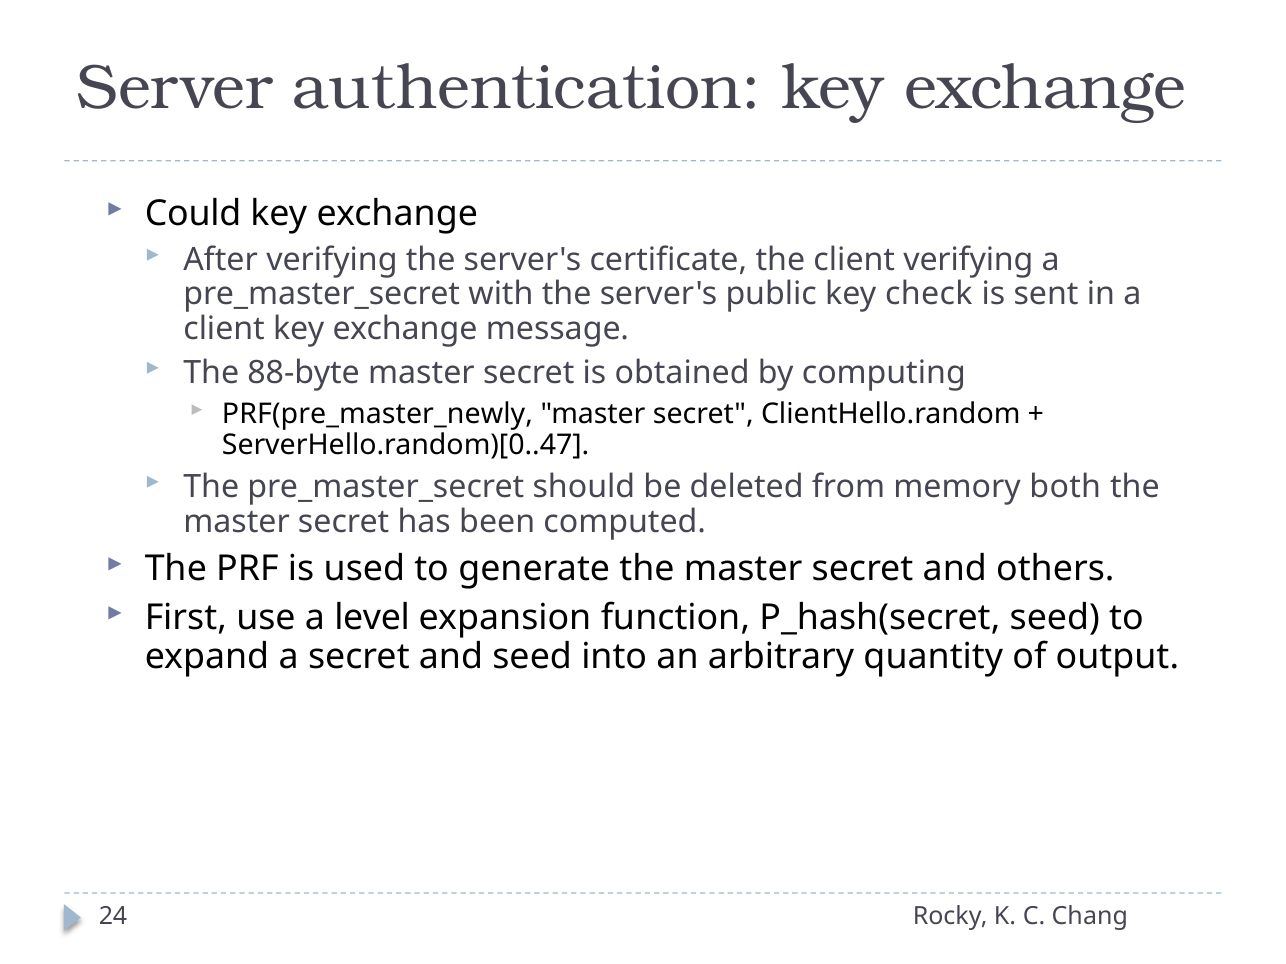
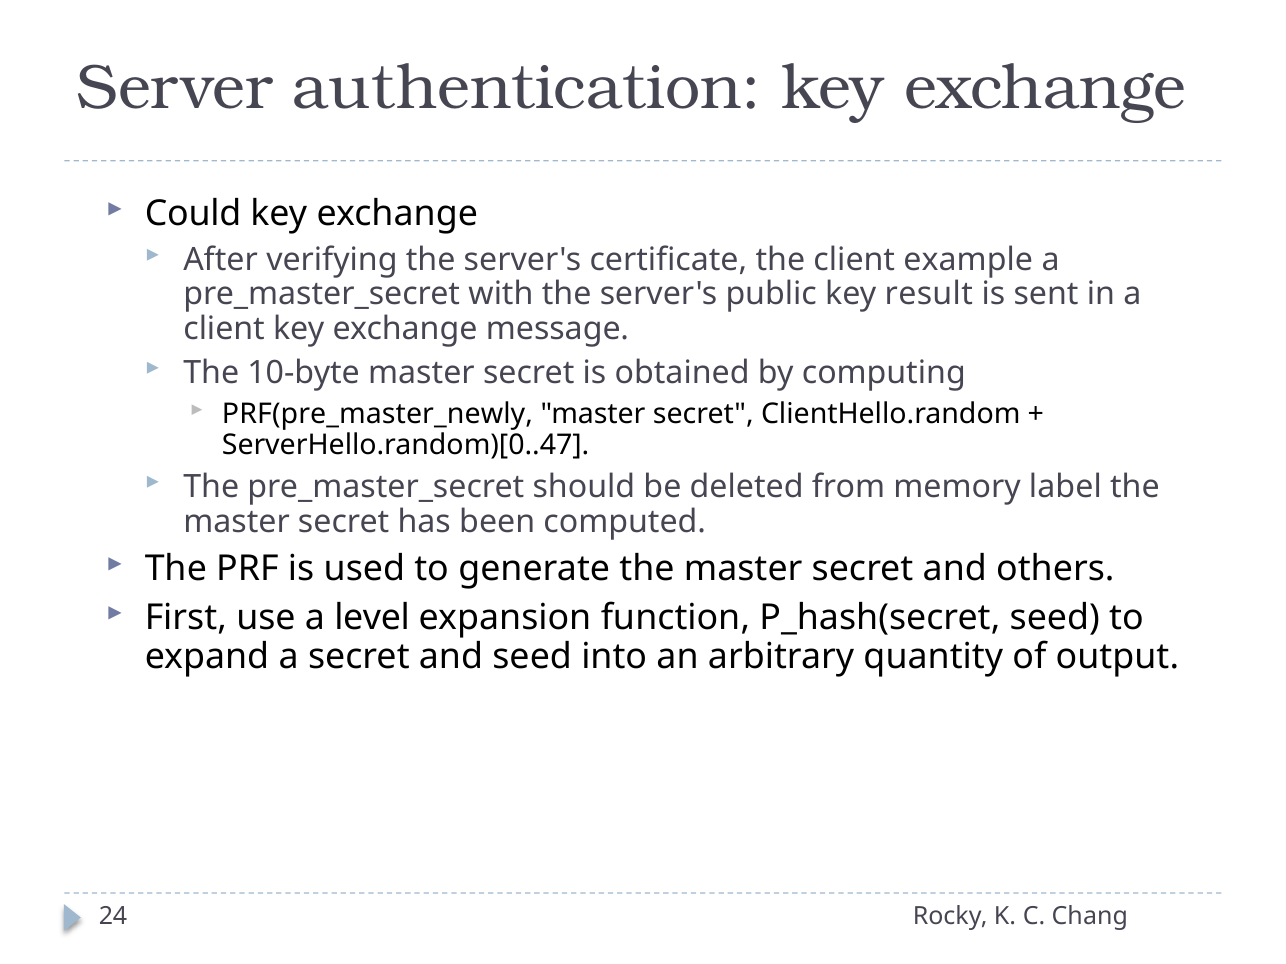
client verifying: verifying -> example (968, 260)
check: check -> result (929, 294)
88-byte: 88-byte -> 10-byte (304, 373)
both: both -> label (1065, 487)
